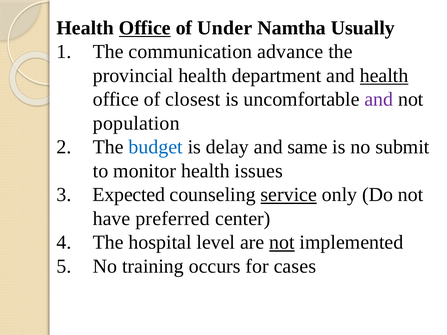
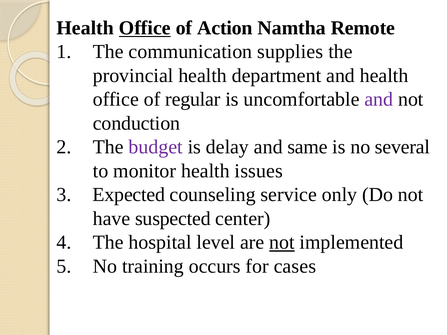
Under: Under -> Action (225, 28)
Usually: Usually -> Remote (363, 28)
advance: advance -> supplies (290, 52)
health underline: present -> none (384, 76)
closest: closest -> regular (193, 99)
population: population -> conduction (137, 123)
budget colour: blue -> purple (156, 147)
submit: submit -> several (402, 147)
service underline: present -> none (289, 195)
preferred: preferred -> suspected (173, 219)
